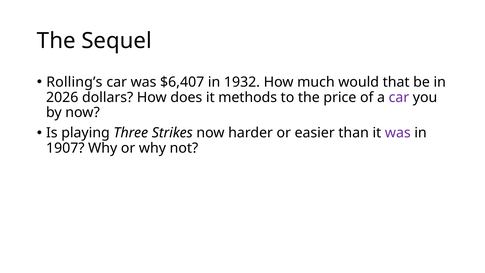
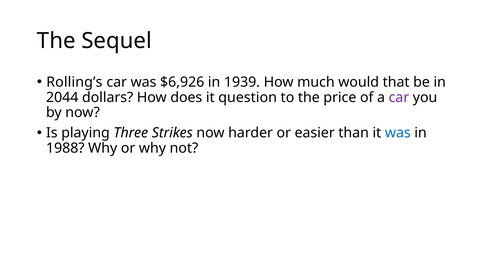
$6,407: $6,407 -> $6,926 (182, 82)
1932: 1932 -> 1939 (242, 82)
2026: 2026 -> 2044 (62, 97)
methods: methods -> question (248, 97)
was colour: purple -> blue (398, 133)
1907: 1907 -> 1988 (65, 148)
